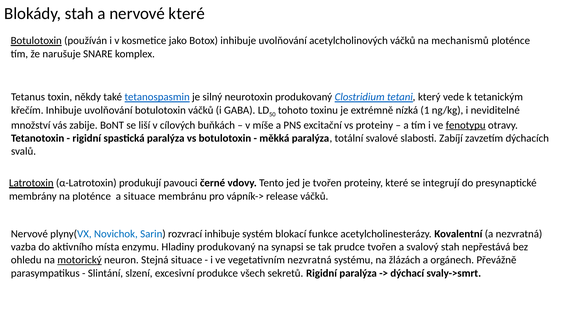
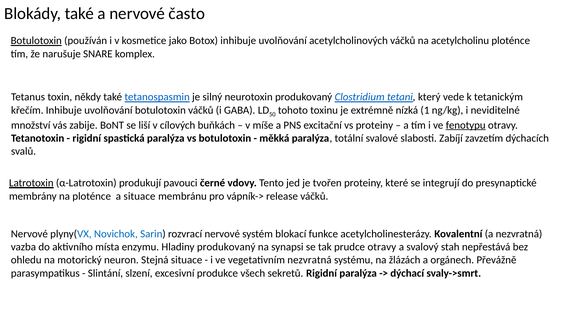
Blokády stah: stah -> také (79, 13)
nervové které: které -> často (187, 13)
mechanismů: mechanismů -> acetylcholinu (460, 41)
rozvrací inhibuje: inhibuje -> nervové (222, 234)
prudce tvořen: tvořen -> otravy (382, 247)
motorický underline: present -> none (80, 260)
